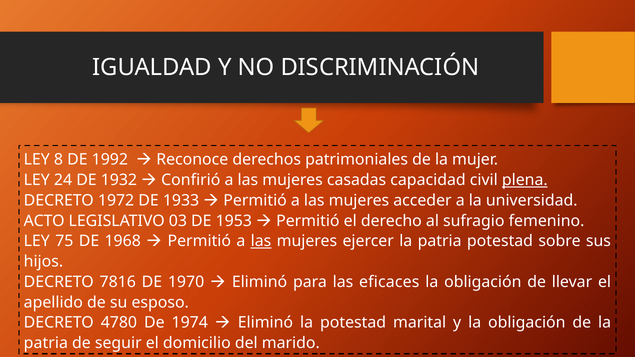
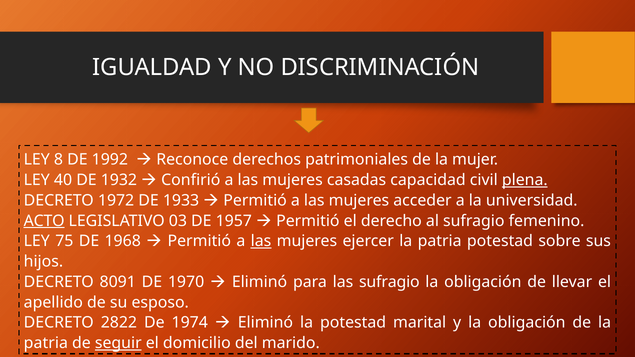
24: 24 -> 40 (63, 180)
ACTO underline: none -> present (44, 221)
1953: 1953 -> 1957 (234, 221)
7816: 7816 -> 8091 (118, 282)
las eficaces: eficaces -> sufragio (389, 282)
4780: 4780 -> 2822 (119, 323)
seguir underline: none -> present (118, 343)
